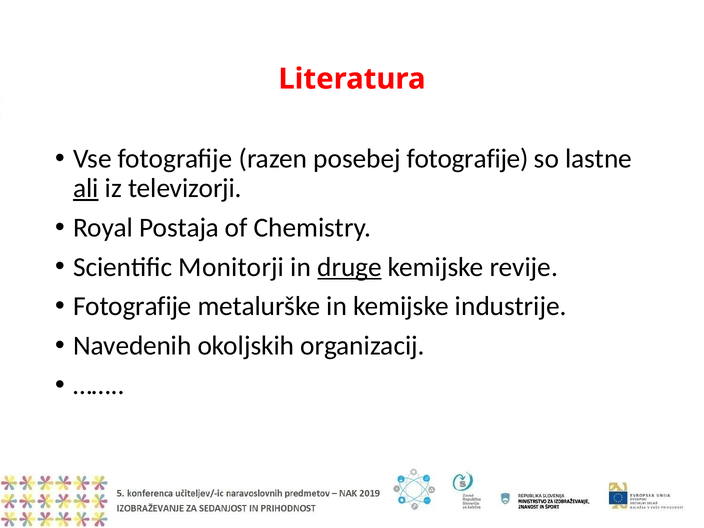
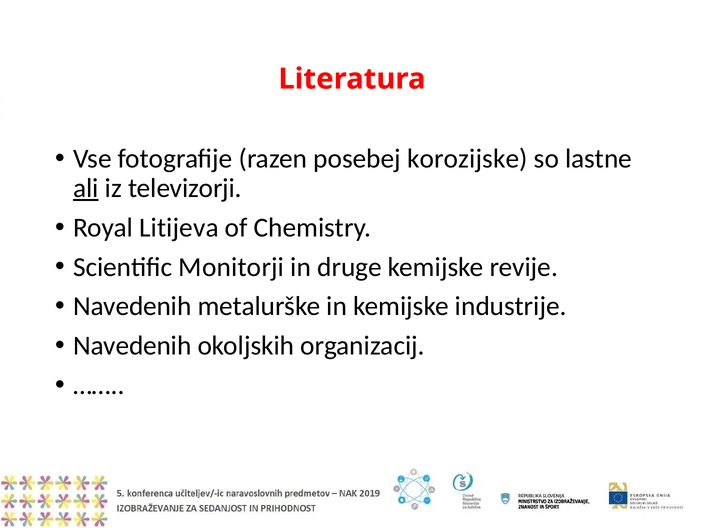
posebej fotografije: fotografije -> korozijske (467, 159)
Postaja: Postaja -> Litijeva (179, 228)
druge underline: present -> none (350, 267)
Fotografije: Fotografije -> Navedenih (132, 306)
